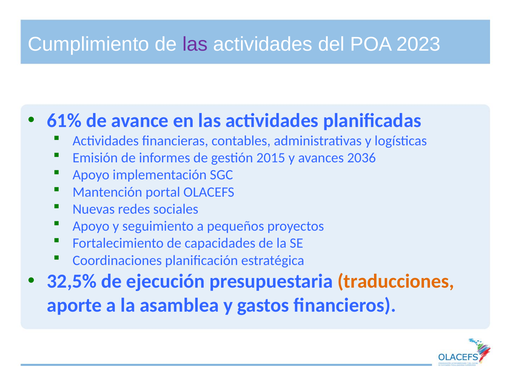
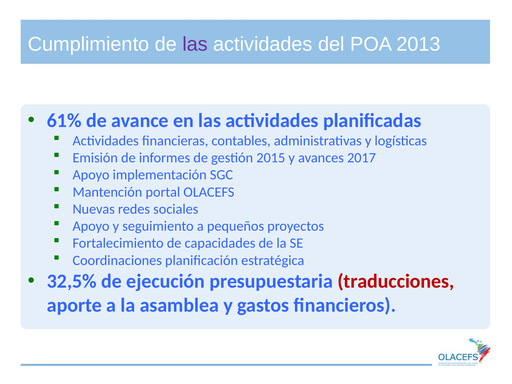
2023: 2023 -> 2013 (419, 44)
2036: 2036 -> 2017 (362, 158)
traducciones colour: orange -> red (396, 281)
